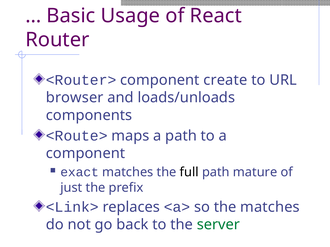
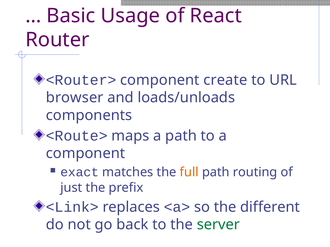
full colour: black -> orange (189, 173)
mature: mature -> routing (255, 173)
the matches: matches -> different (270, 208)
